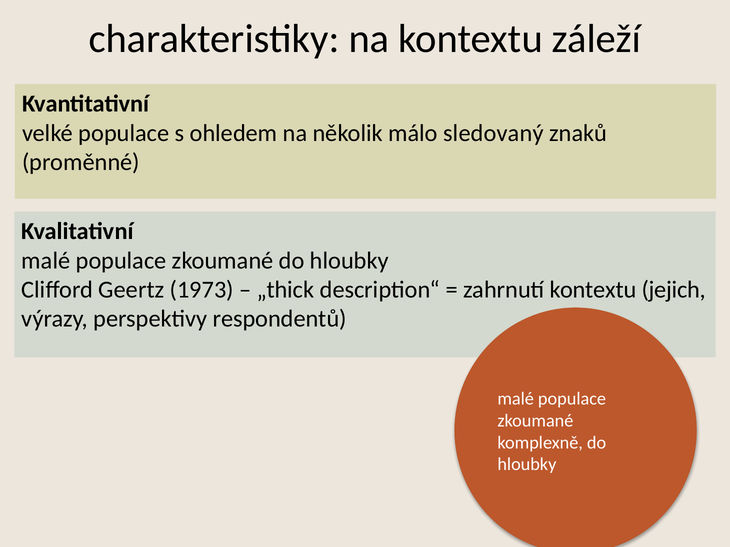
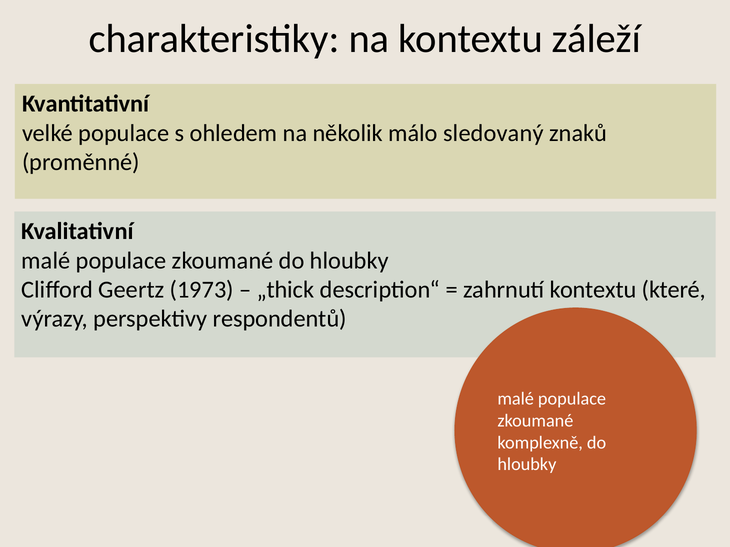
jejich: jejich -> které (674, 290)
